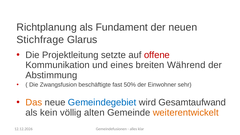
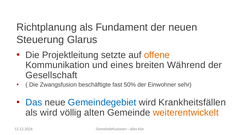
Stichfrage: Stichfrage -> Steuerung (40, 40)
offene colour: red -> orange (157, 55)
Abstimmung: Abstimmung -> Gesellschaft (51, 75)
Das colour: orange -> blue (34, 102)
Gesamtaufwand: Gesamtaufwand -> Krankheitsfällen (192, 102)
als kein: kein -> wird (49, 113)
